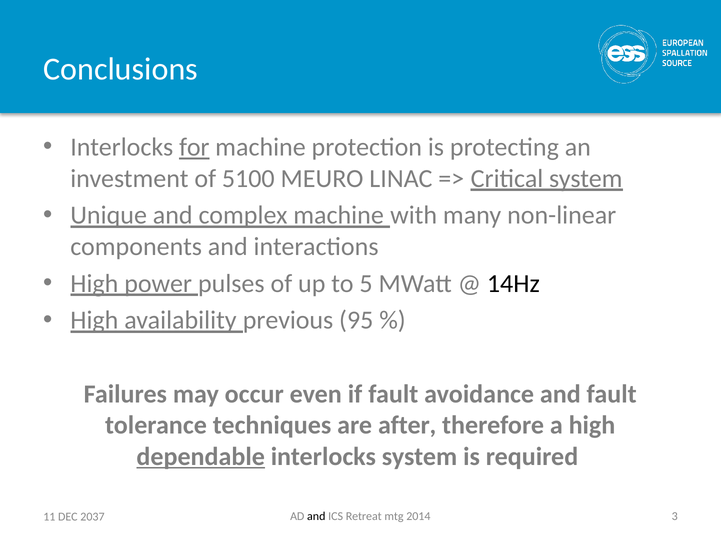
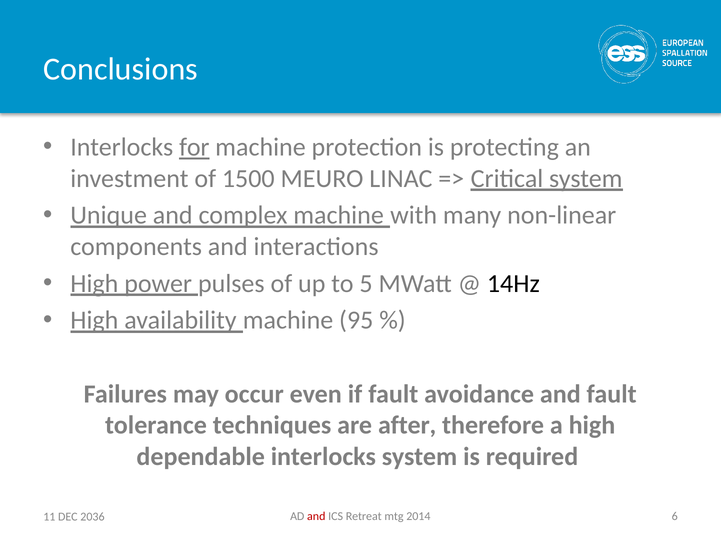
5100: 5100 -> 1500 (248, 178)
availability previous: previous -> machine (288, 320)
dependable underline: present -> none (201, 456)
and colour: black -> red (316, 516)
3: 3 -> 6 (675, 516)
2037: 2037 -> 2036 (92, 516)
